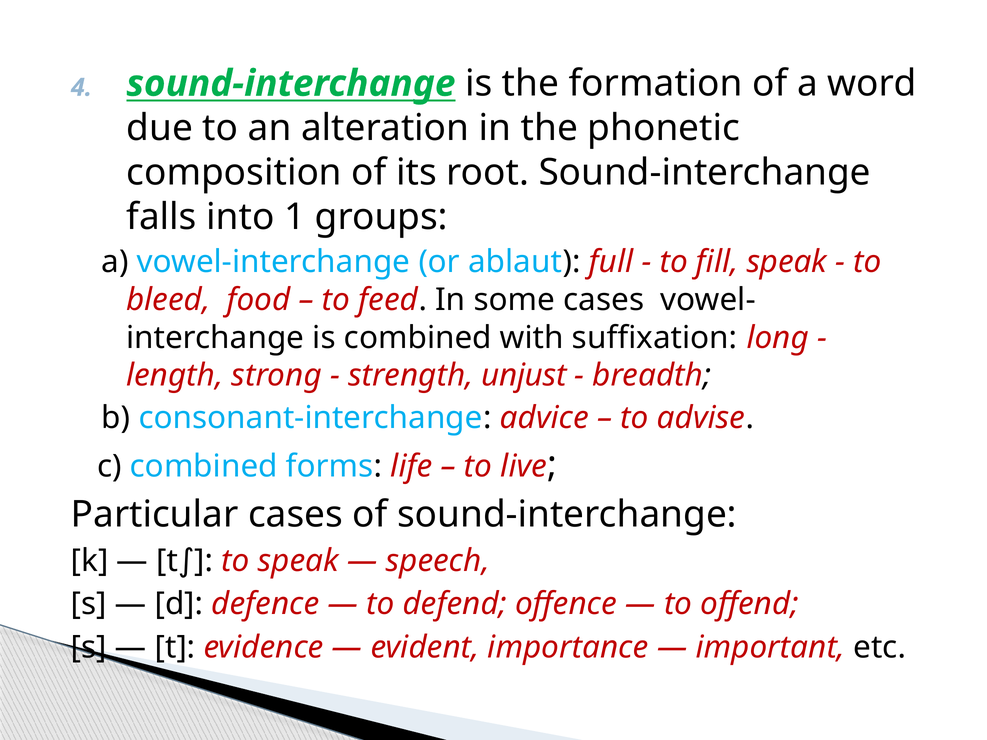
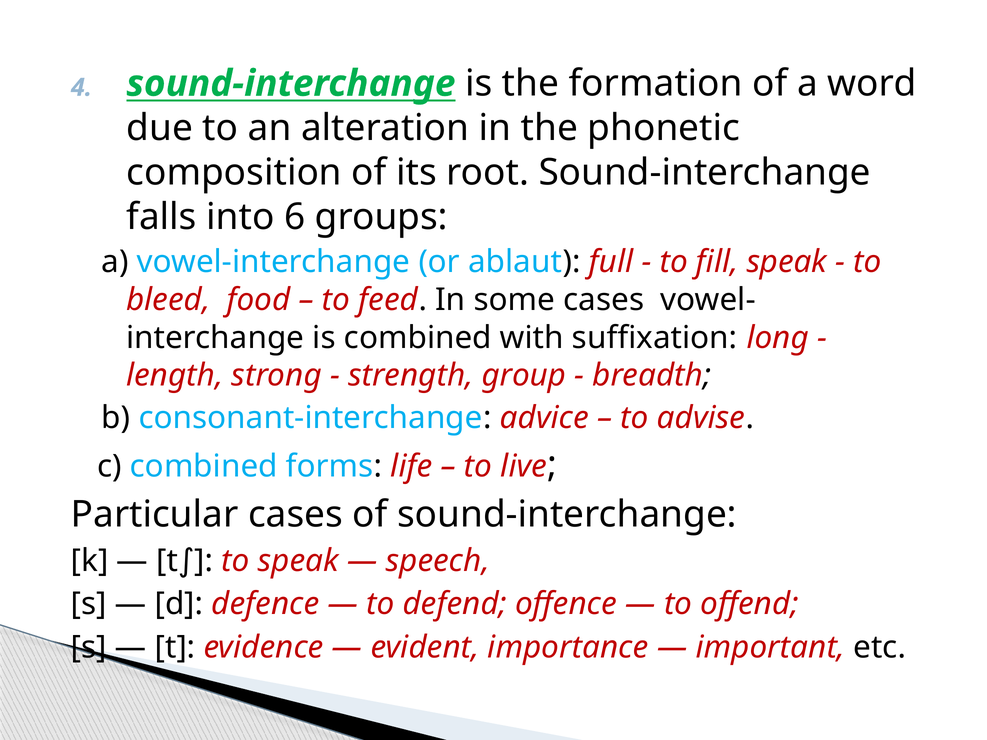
1: 1 -> 6 (295, 217)
unjust: unjust -> group (524, 376)
